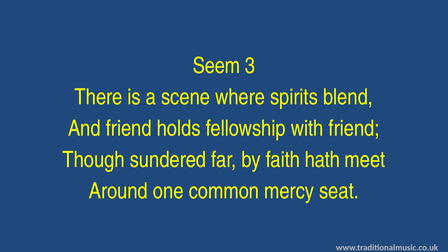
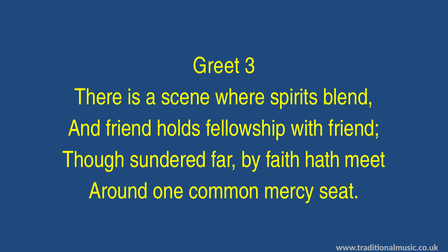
Seem: Seem -> Greet (216, 66)
